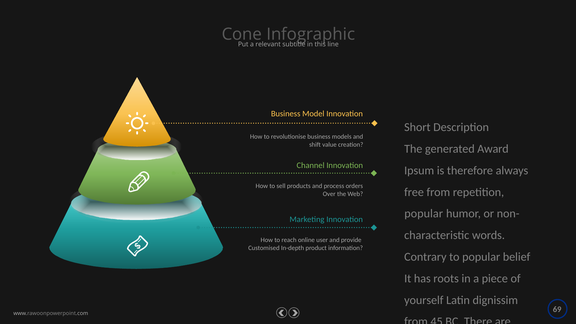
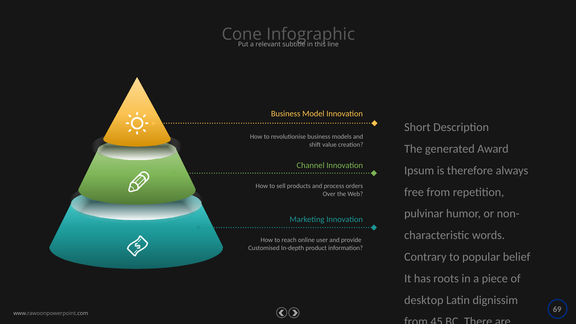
popular: popular -> pulvinar (424, 214)
yourself: yourself -> desktop (424, 300)
